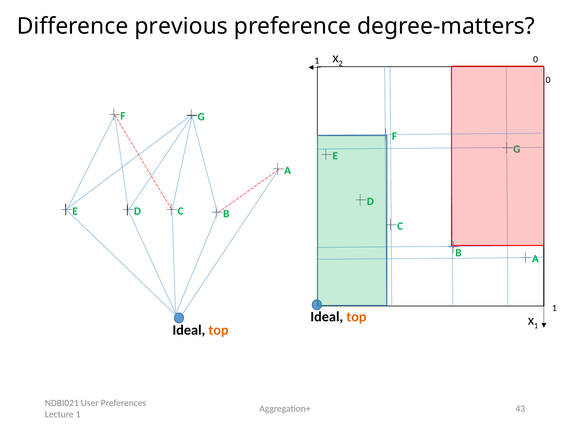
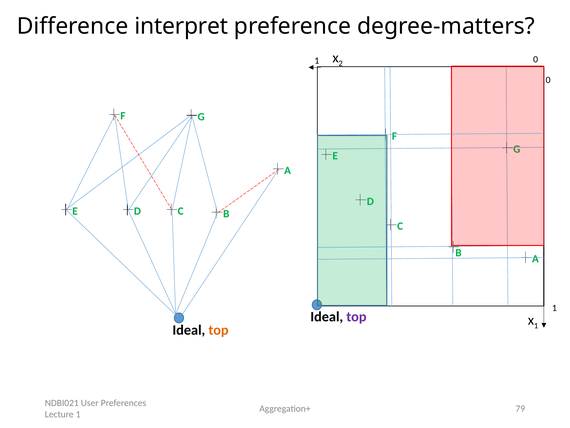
previous: previous -> interpret (181, 26)
top colour: orange -> purple (356, 316)
43: 43 -> 79 (520, 408)
